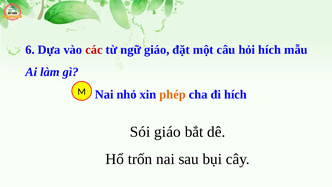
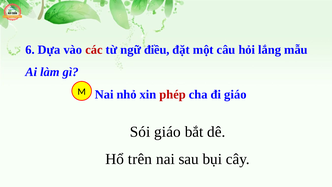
ngữ giáo: giáo -> điều (157, 50)
hỏi hích: hích -> lắng (270, 50)
phép colour: orange -> red (173, 94)
đi hích: hích -> giáo (235, 94)
trốn: trốn -> trên (140, 159)
